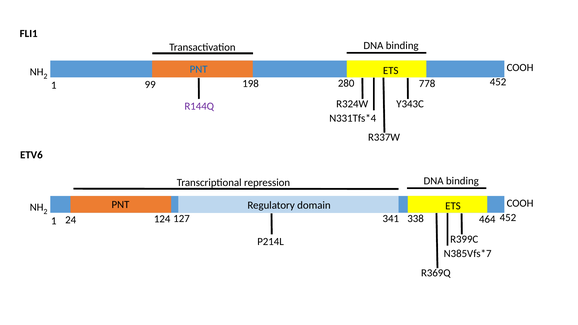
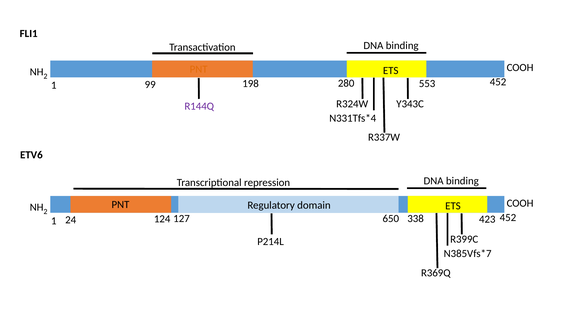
PNT colour: blue -> orange (199, 69)
778: 778 -> 553 (427, 84)
341: 341 -> 650 (391, 219)
464: 464 -> 423 (487, 219)
